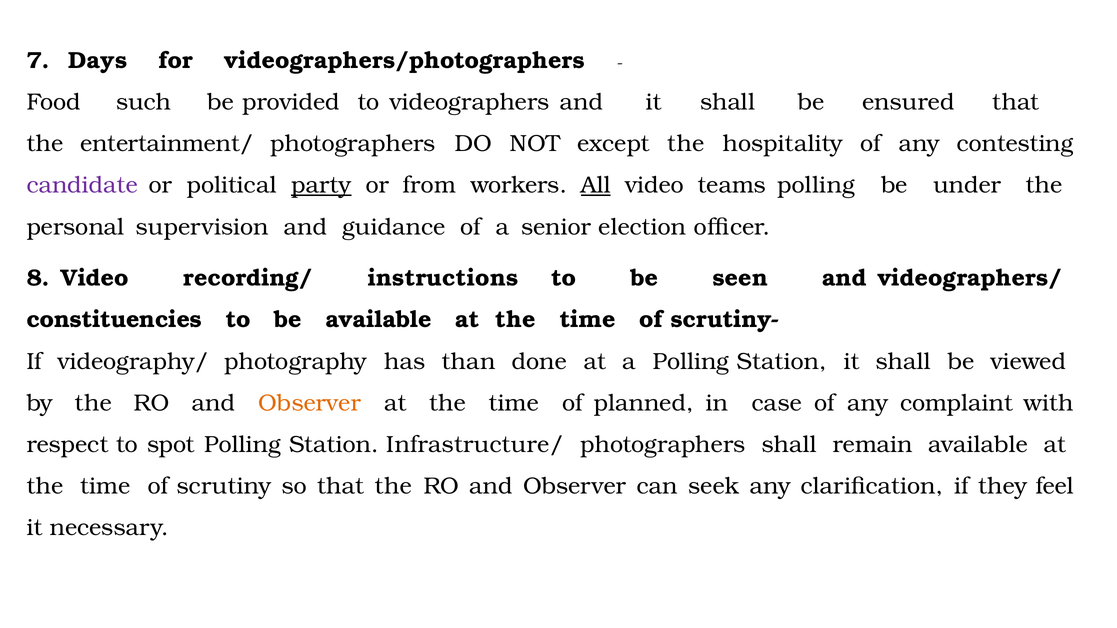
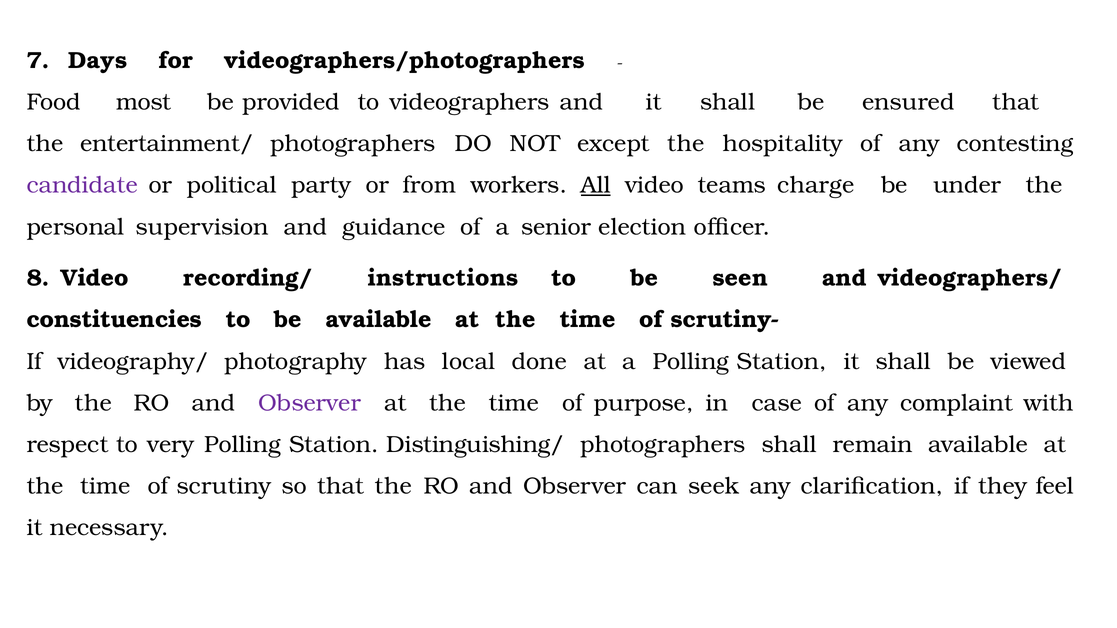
such: such -> most (144, 102)
party underline: present -> none (321, 185)
teams polling: polling -> charge (816, 185)
than: than -> local (469, 362)
Observer colour: orange -> purple (310, 403)
planned: planned -> purpose (644, 403)
spot: spot -> very (171, 445)
Infrastructure/: Infrastructure/ -> Distinguishing/ (475, 445)
